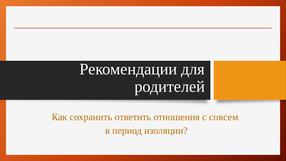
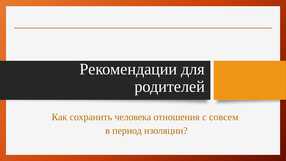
ответить: ответить -> человека (133, 117)
